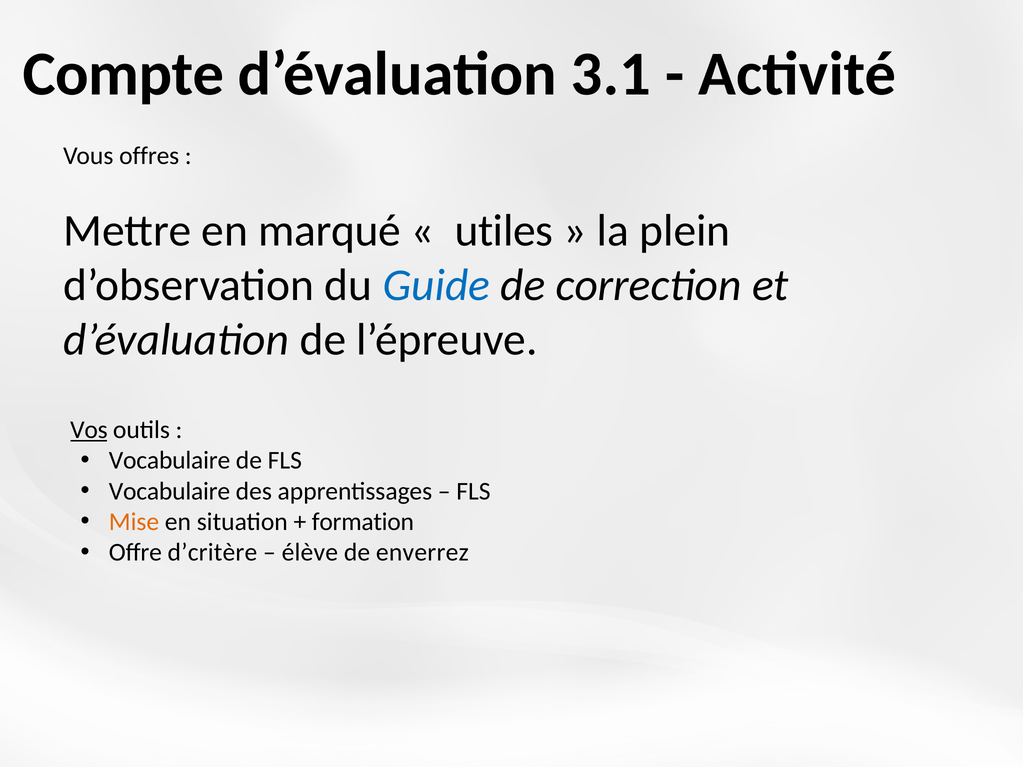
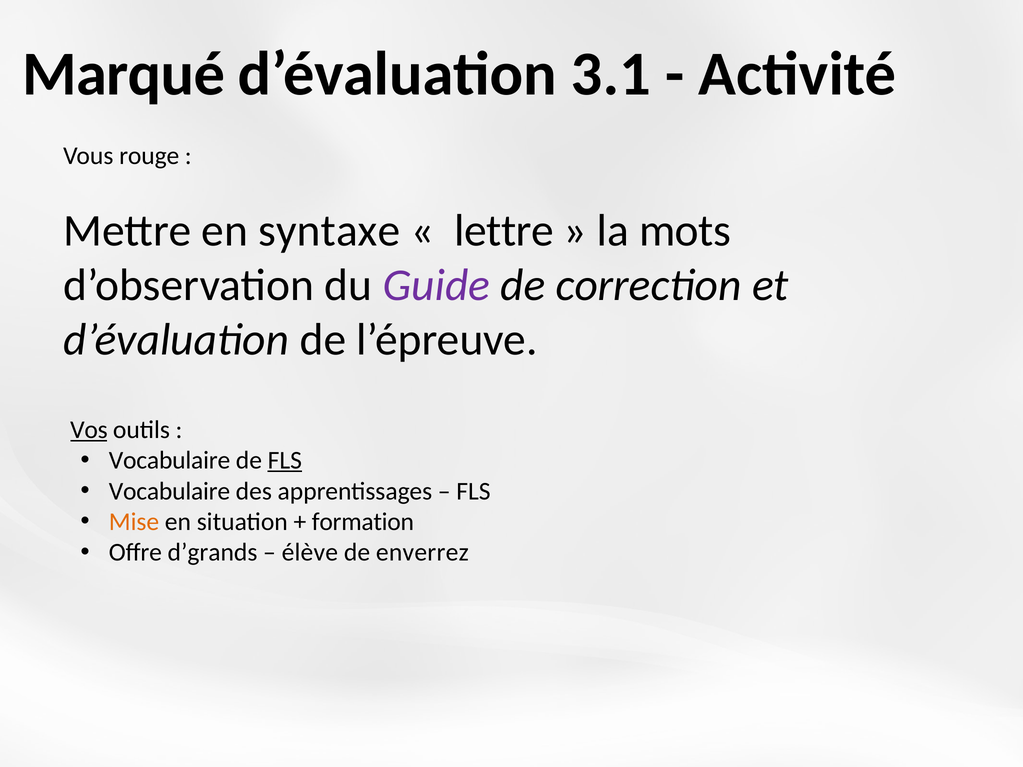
Compte: Compte -> Marqué (123, 74)
offres: offres -> rouge (149, 156)
marqué: marqué -> syntaxe (329, 231)
utiles: utiles -> lettre (504, 231)
plein: plein -> mots (685, 231)
Guide colour: blue -> purple (436, 285)
FLS underline: none -> present (285, 461)
d’critère: d’critère -> d’grands (213, 553)
